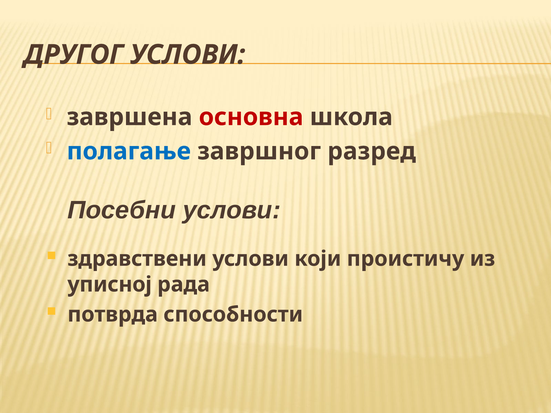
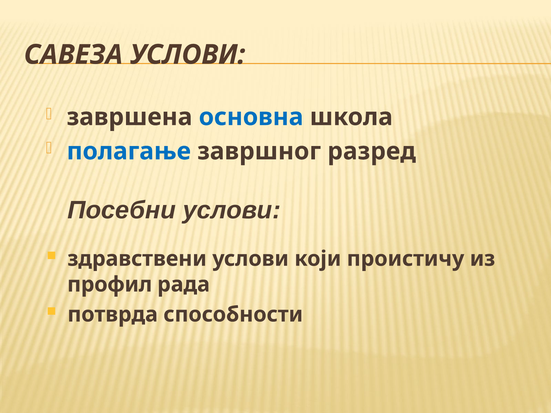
ДРУГОГ: ДРУГОГ -> САВЕЗА (73, 55)
основна colour: red -> blue (251, 117)
уписној: уписној -> профил (110, 285)
